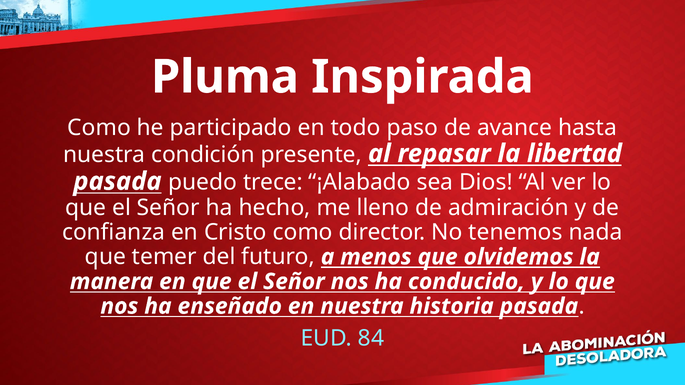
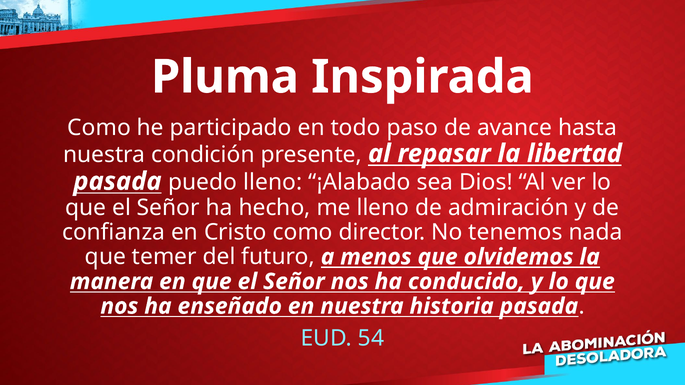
puedo trece: trece -> lleno (273, 182)
84: 84 -> 54 (371, 338)
